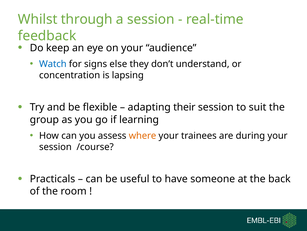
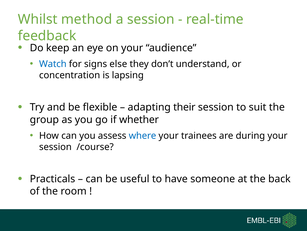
through: through -> method (87, 19)
learning: learning -> whether (139, 119)
where colour: orange -> blue (143, 135)
